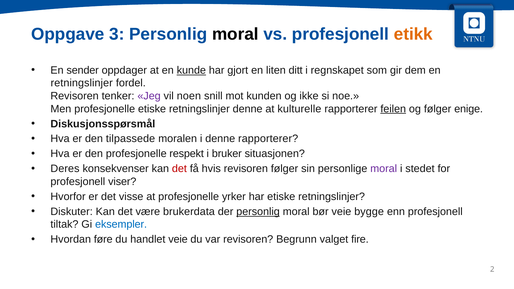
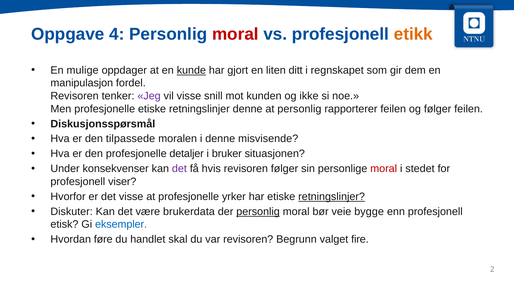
3: 3 -> 4 (117, 34)
moral colour: black -> red (235, 34)
sender: sender -> mulige (83, 70)
retningslinjer: retningslinjer -> manipulasjon (82, 83)
vil noen: noen -> visse (189, 96)
at kulturelle: kulturelle -> personlig (299, 109)
feilen underline: present -> none (393, 109)
følger enige: enige -> feilen (469, 109)
denne rapporterer: rapporterer -> misvisende (268, 139)
respekt: respekt -> detaljer (187, 154)
Deres: Deres -> Under (65, 169)
det colour: red -> purple (179, 169)
moral colour: purple -> red (384, 169)
retningslinjer underline: none -> present (332, 197)
tiltak: tiltak -> etisk (64, 225)
handlet veie: veie -> skal (178, 240)
